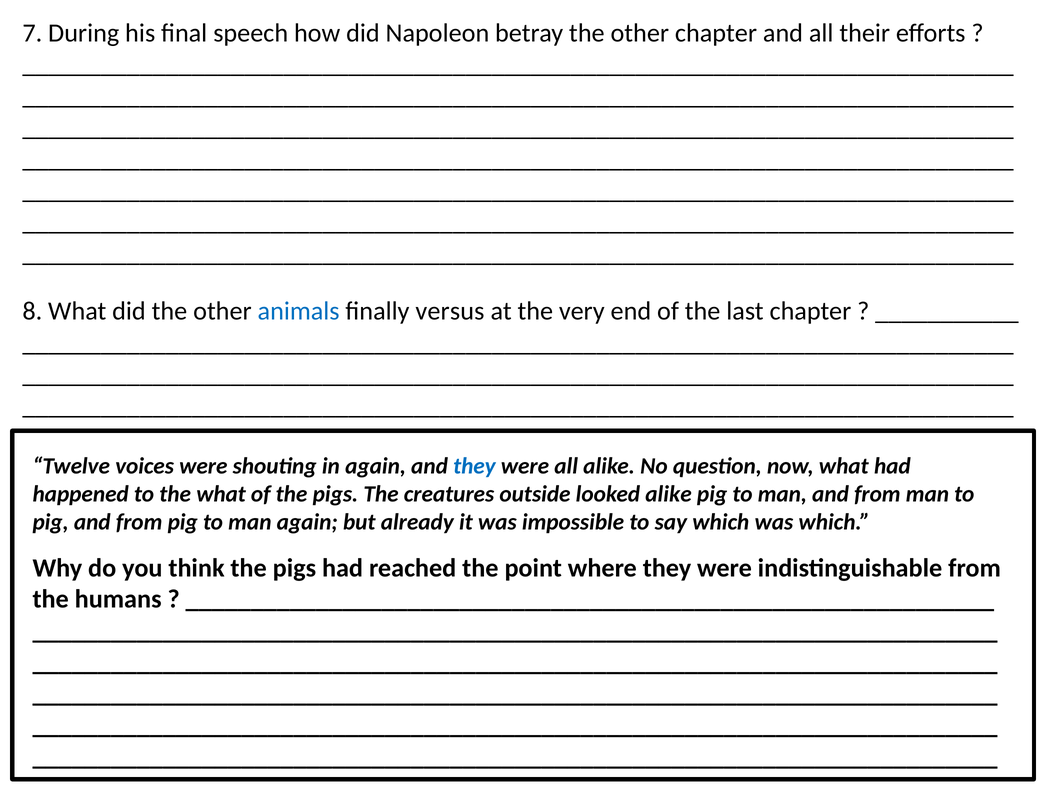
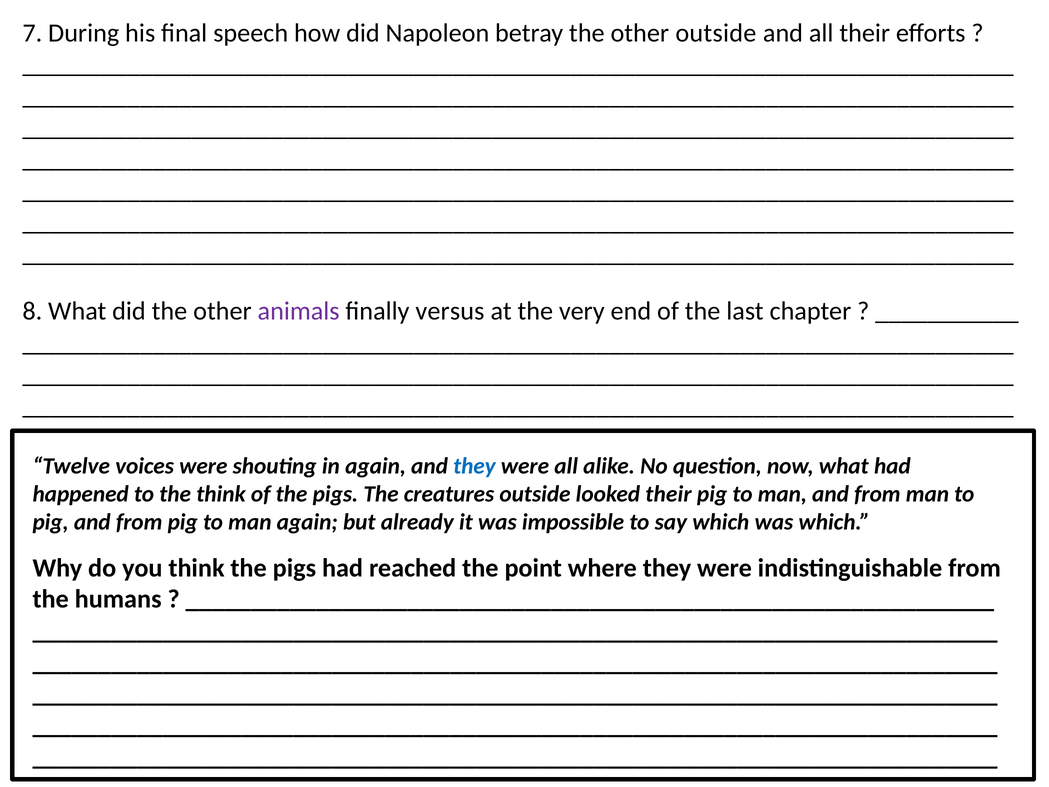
other chapter: chapter -> outside (716, 33)
animals colour: blue -> purple (299, 311)
the what: what -> think (221, 494)
looked alike: alike -> their (668, 494)
